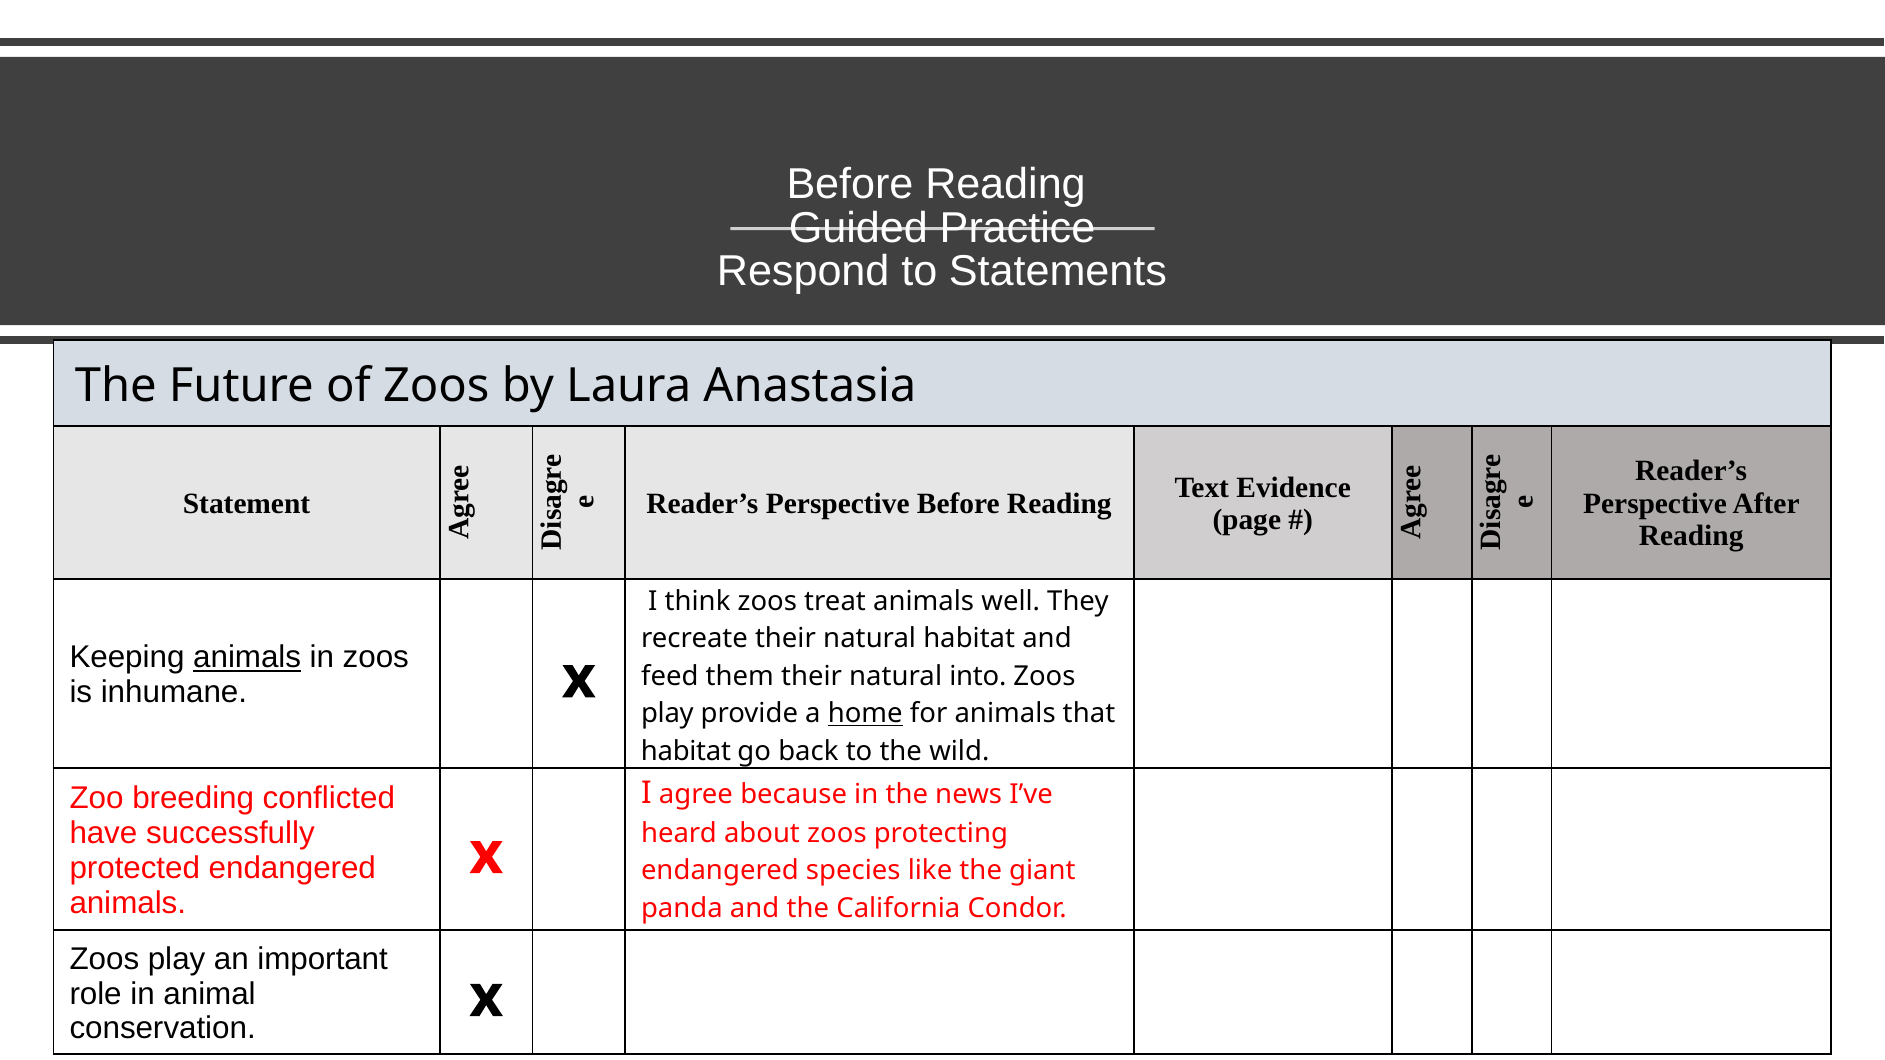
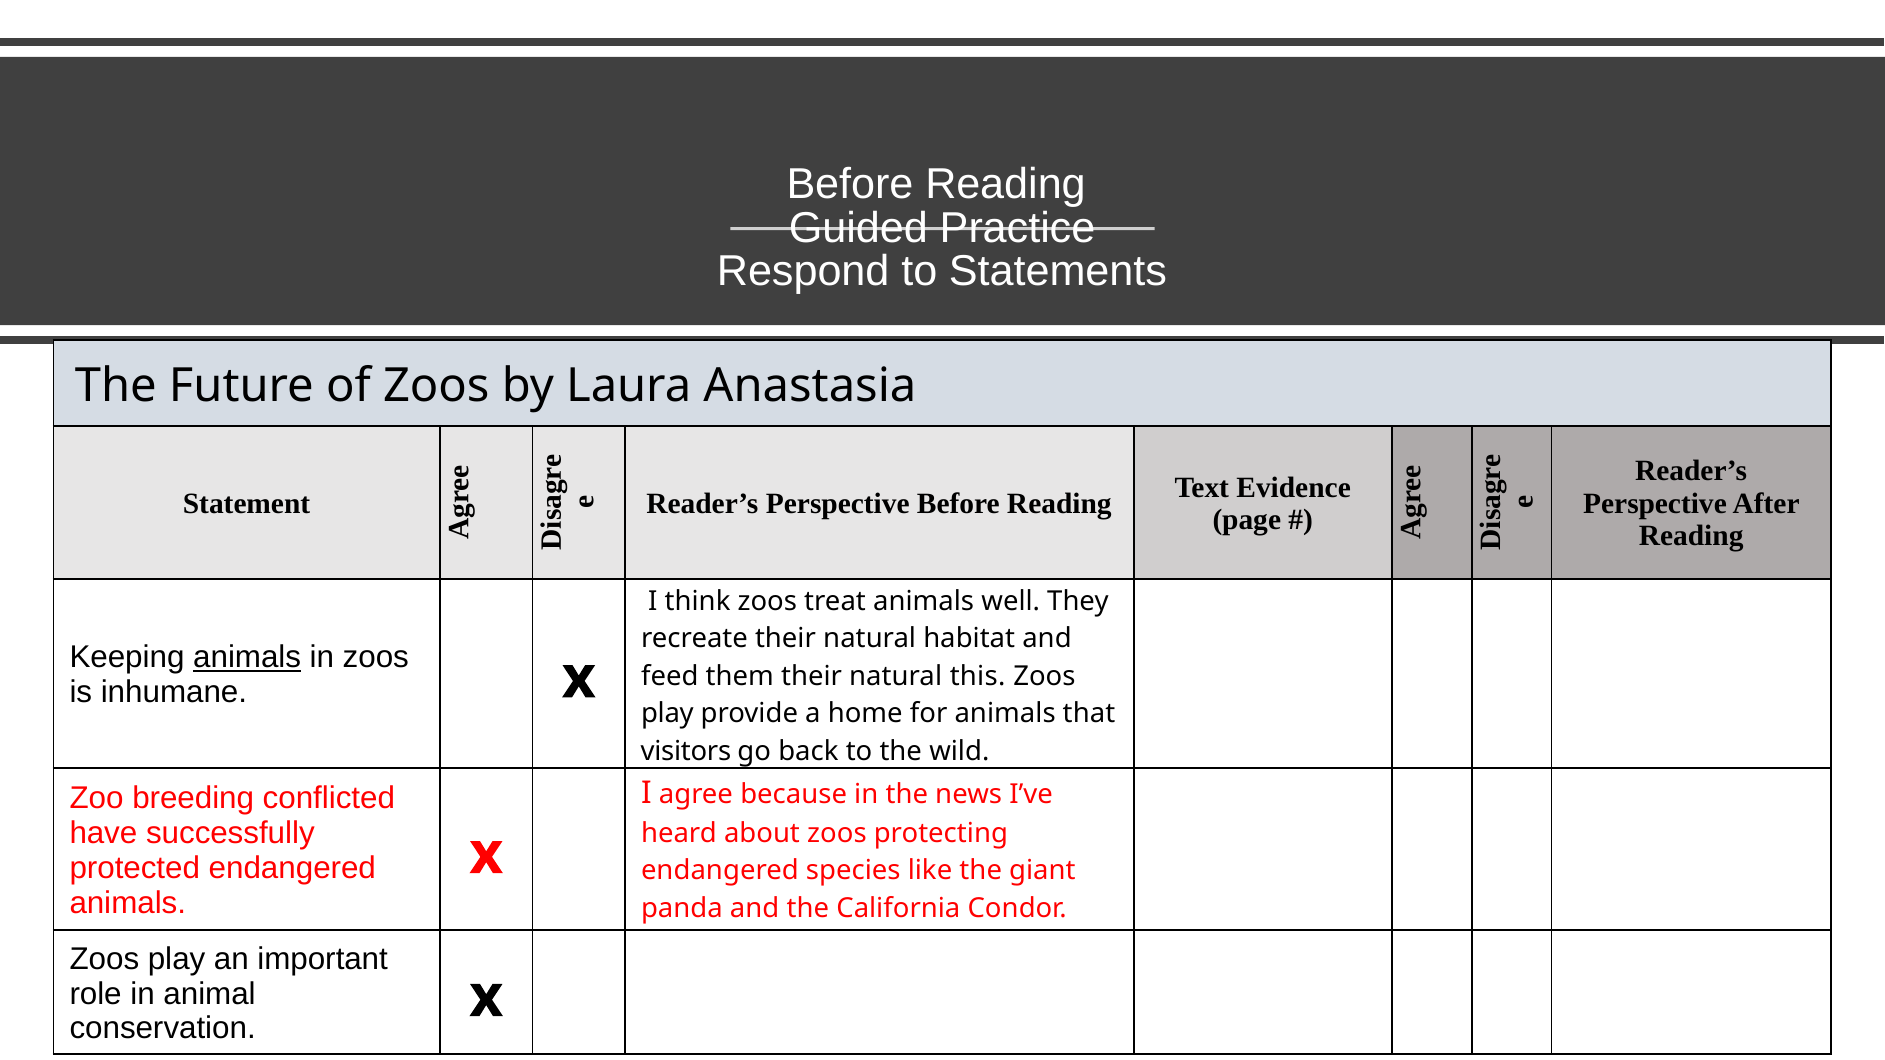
into: into -> this (978, 676)
home underline: present -> none (865, 714)
habitat: habitat -> visitors (686, 751)
